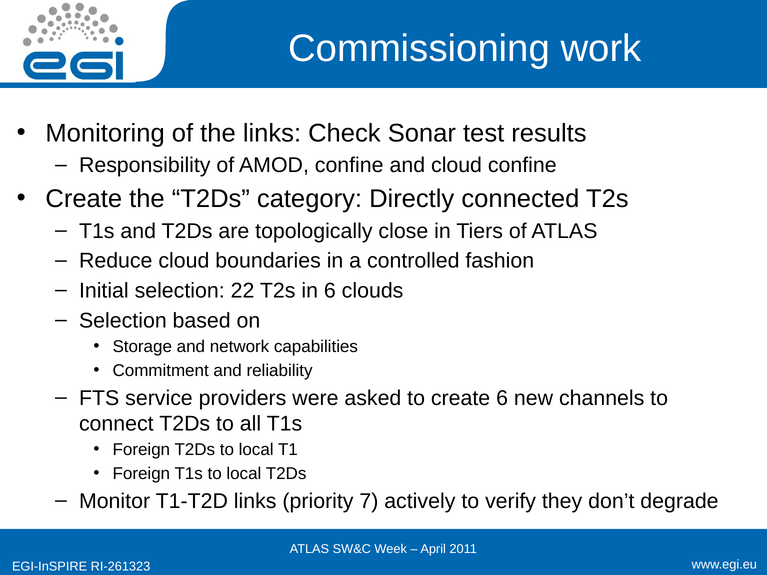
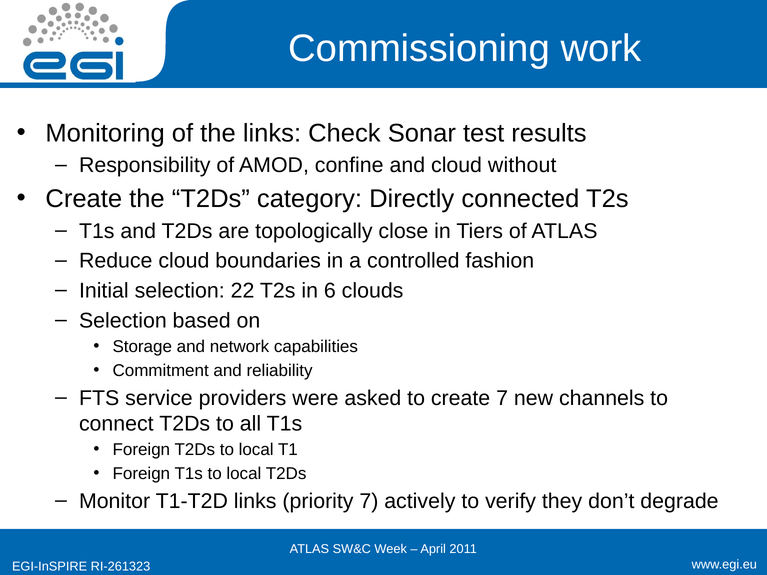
cloud confine: confine -> without (522, 166)
create 6: 6 -> 7 (502, 398)
